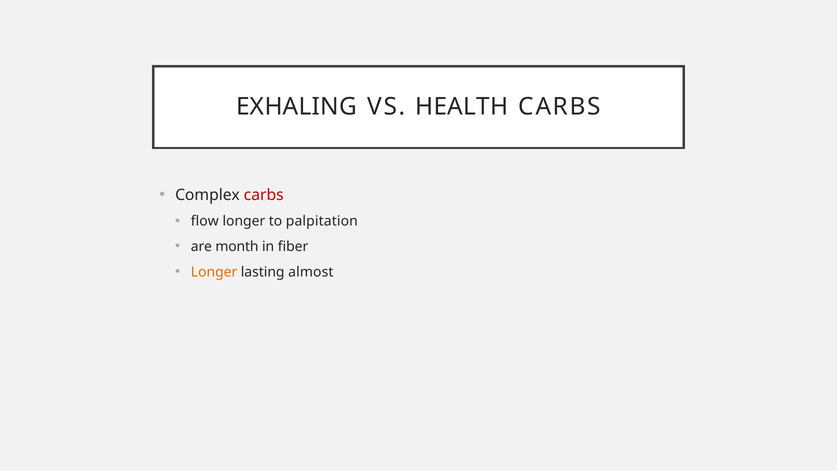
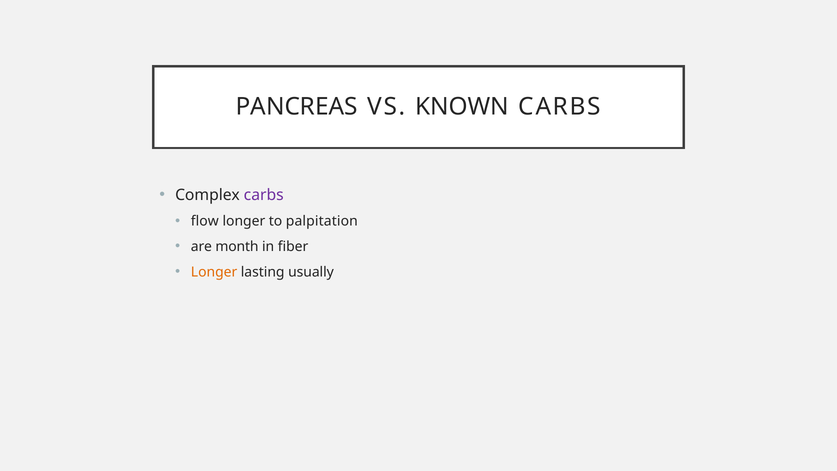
EXHALING: EXHALING -> PANCREAS (297, 107)
HEALTH: HEALTH -> KNOWN (462, 107)
carbs colour: red -> purple (264, 195)
almost: almost -> usually (311, 272)
